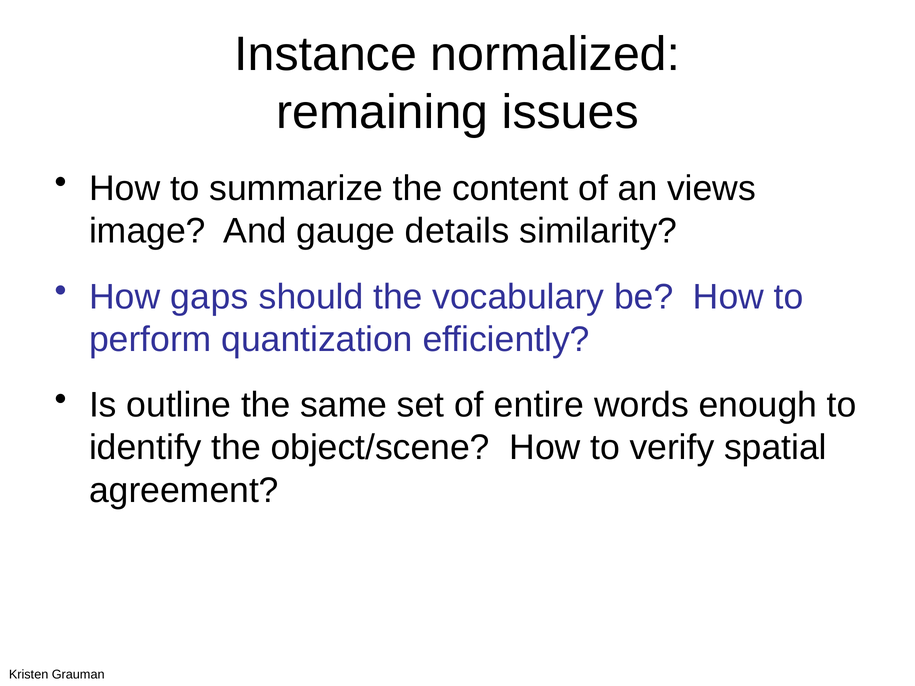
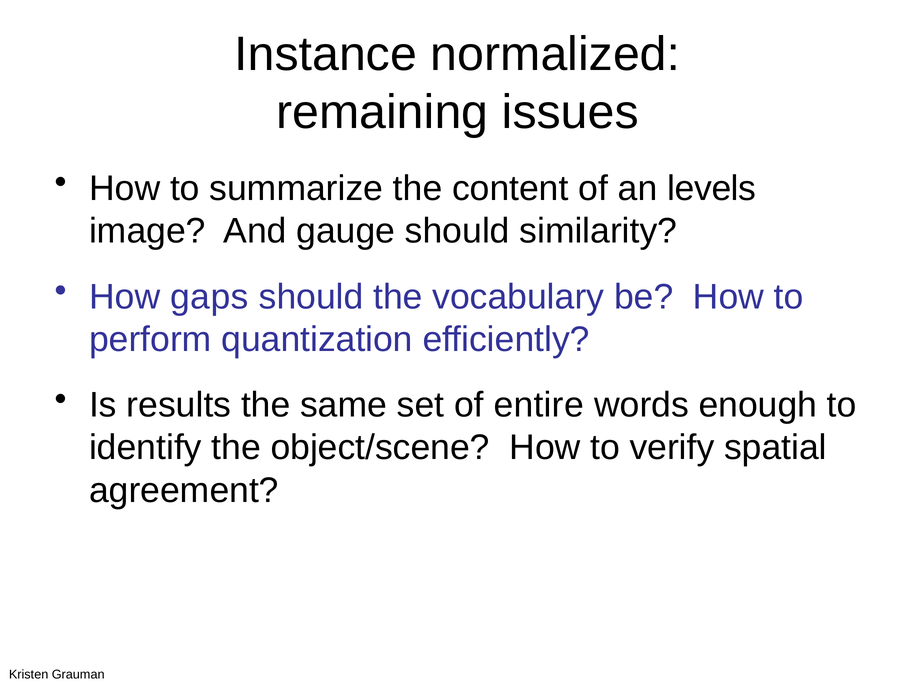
views: views -> levels (712, 189)
gauge details: details -> should (457, 231)
outline: outline -> results (179, 405)
